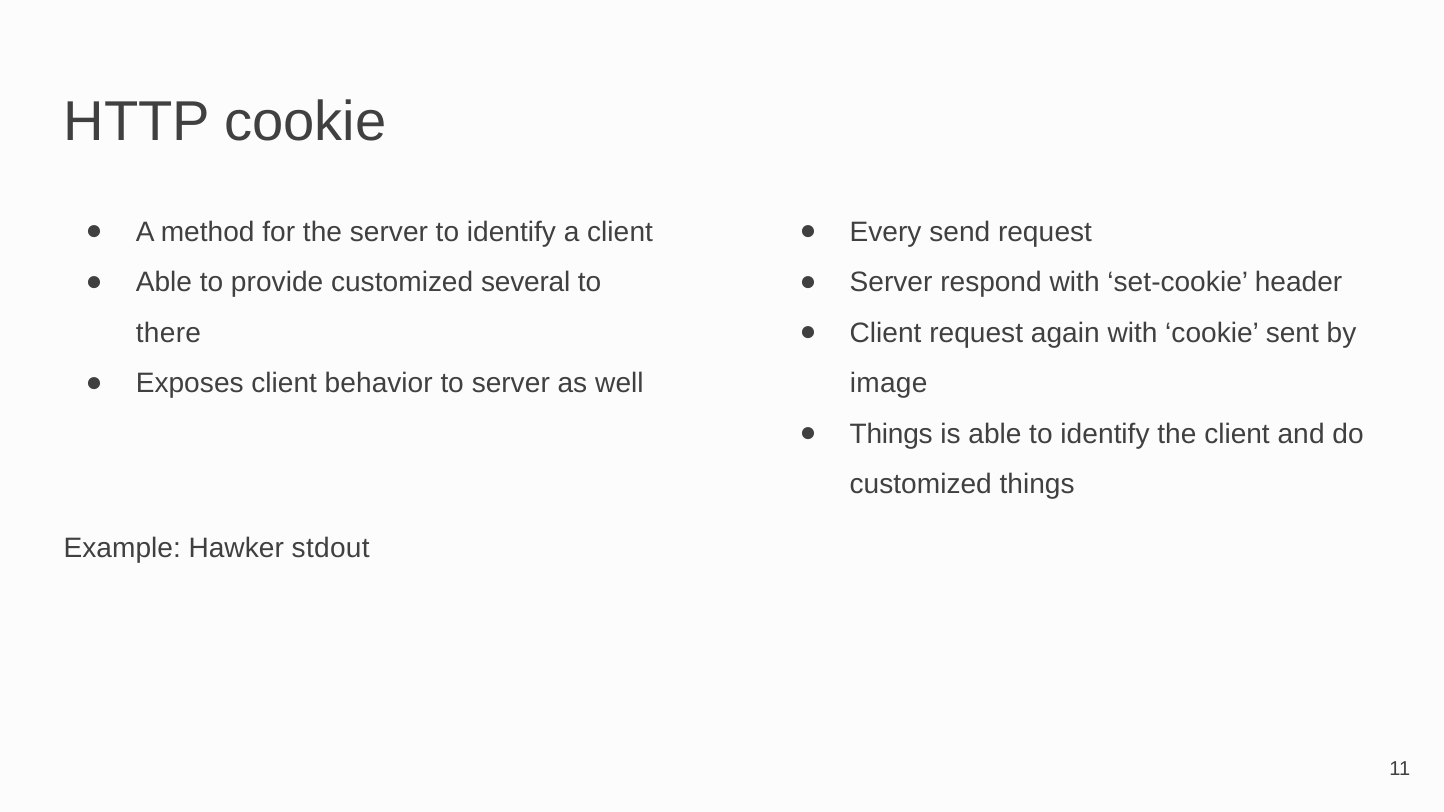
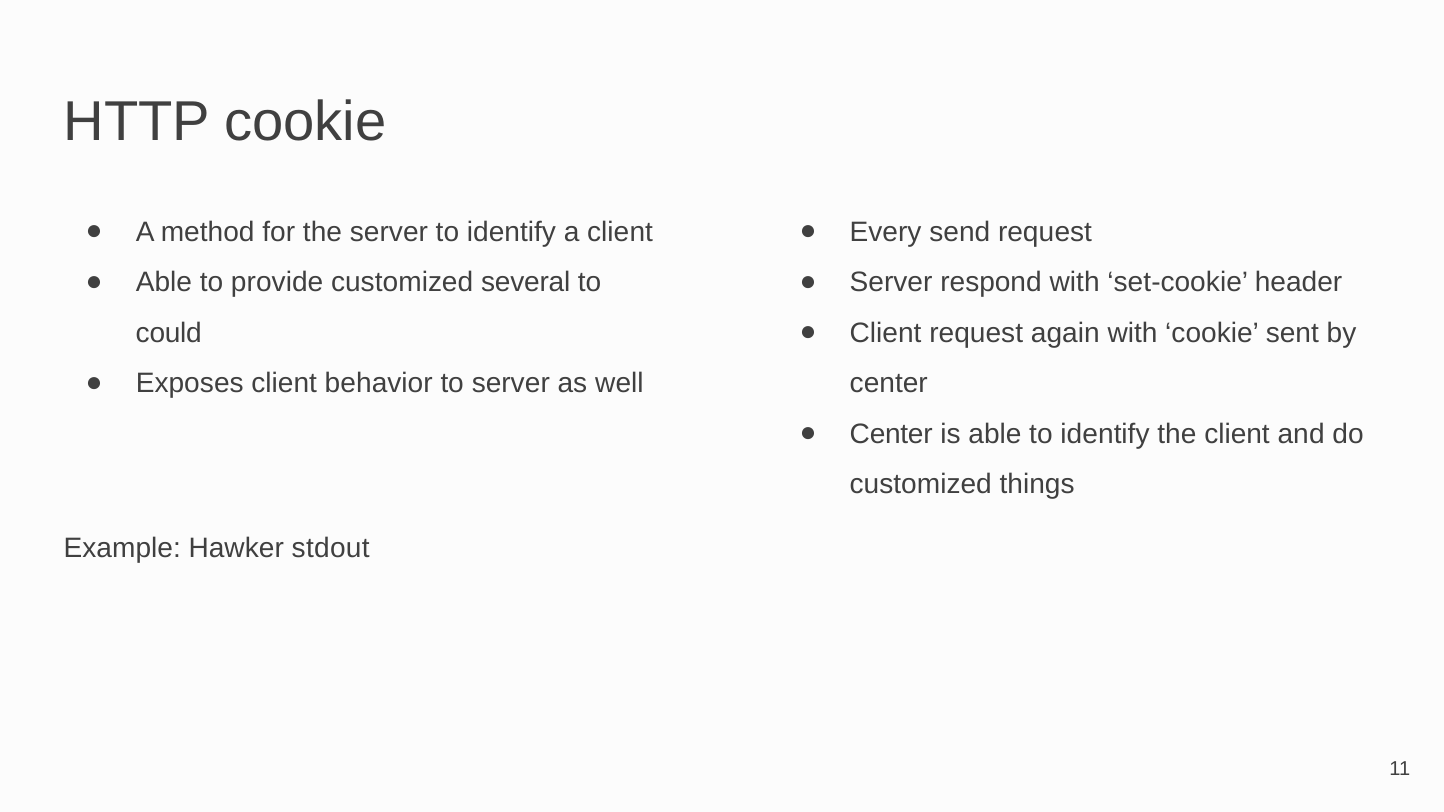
there: there -> could (169, 333)
image: image -> center (889, 384)
Things: Things -> Center (891, 434)
